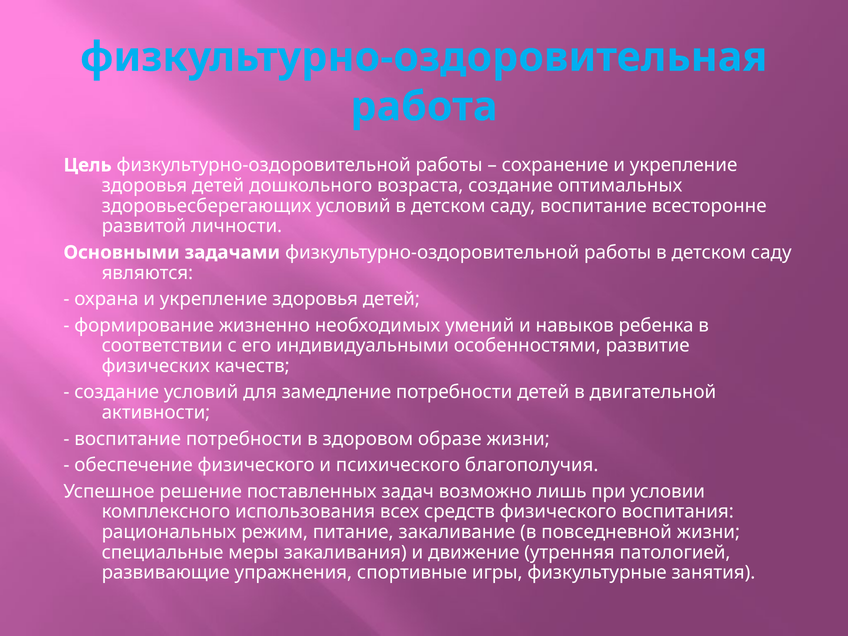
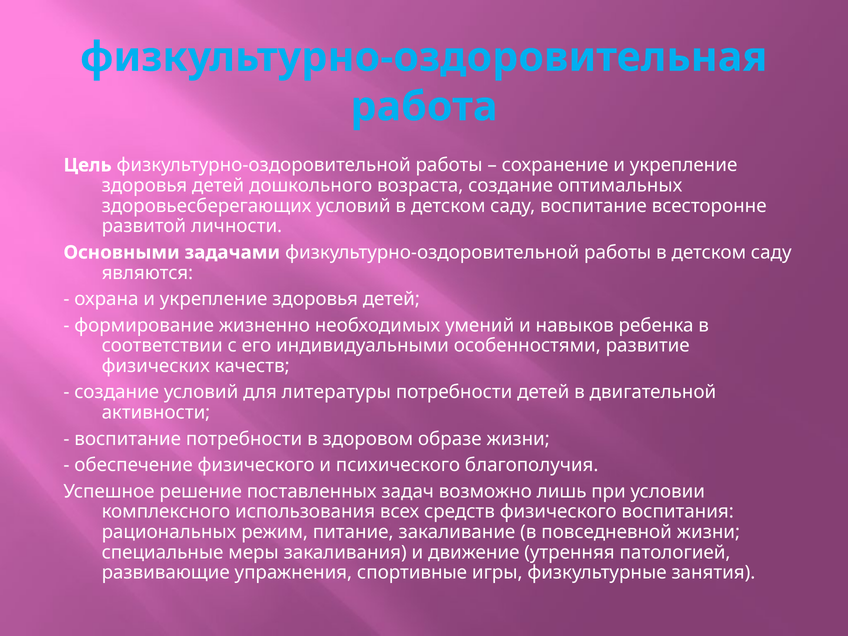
замедление: замедление -> литературы (336, 392)
